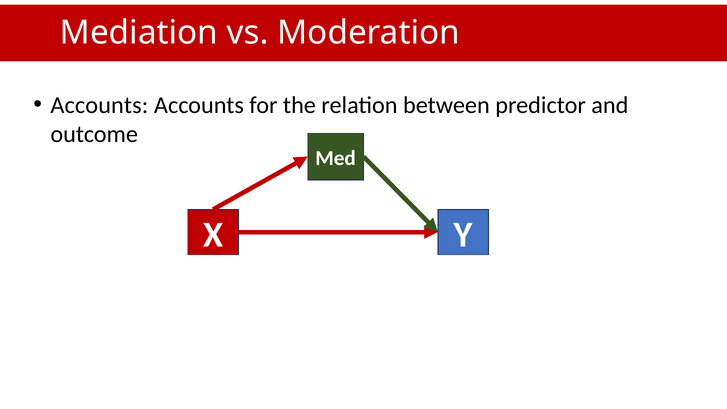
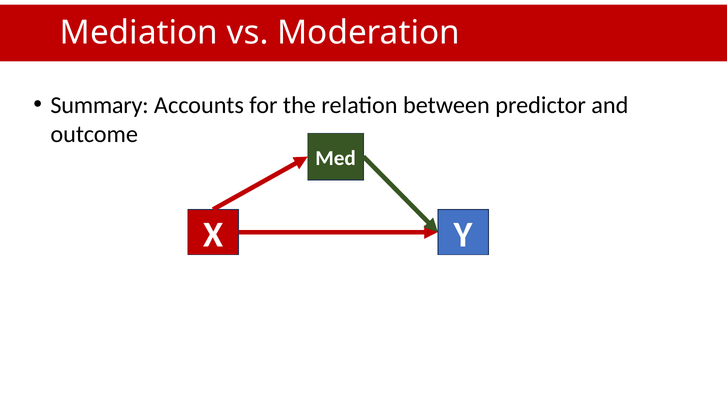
Accounts: Accounts -> Summary (100, 105)
